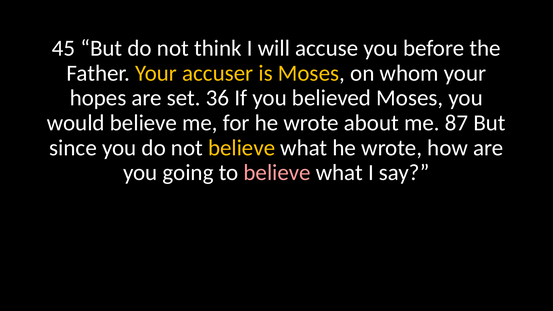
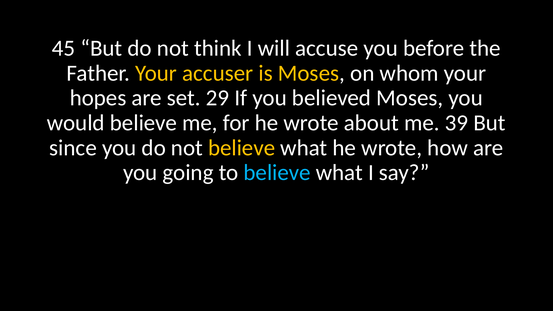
36: 36 -> 29 (218, 98)
87: 87 -> 39 (457, 123)
believe colour: pink -> light blue (277, 173)
